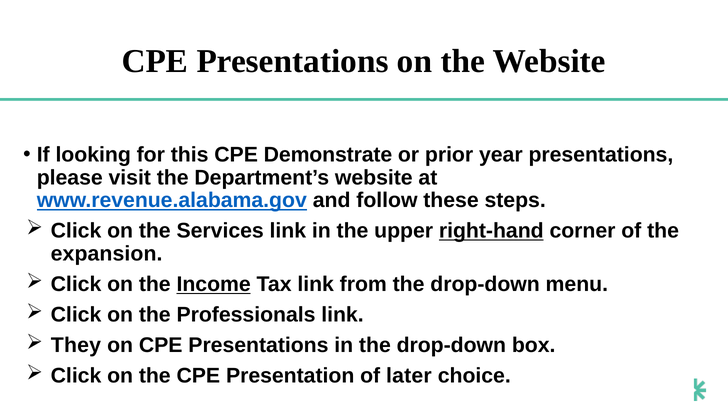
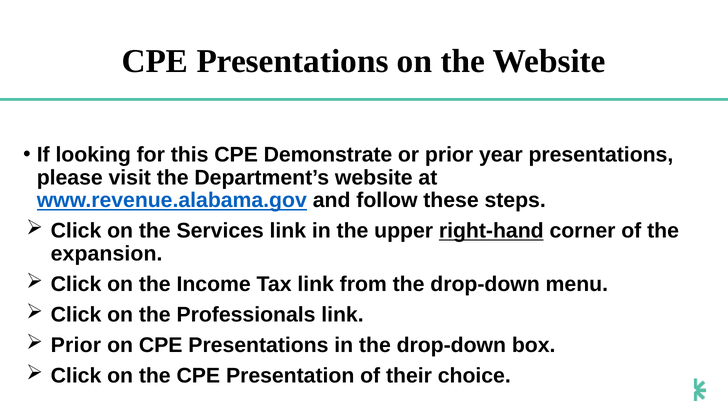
Income underline: present -> none (214, 285)
They: They -> Prior (76, 346)
later: later -> their (409, 376)
